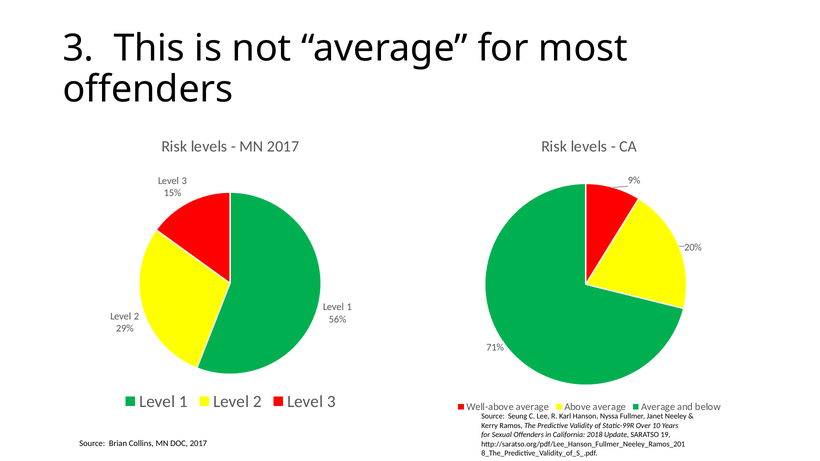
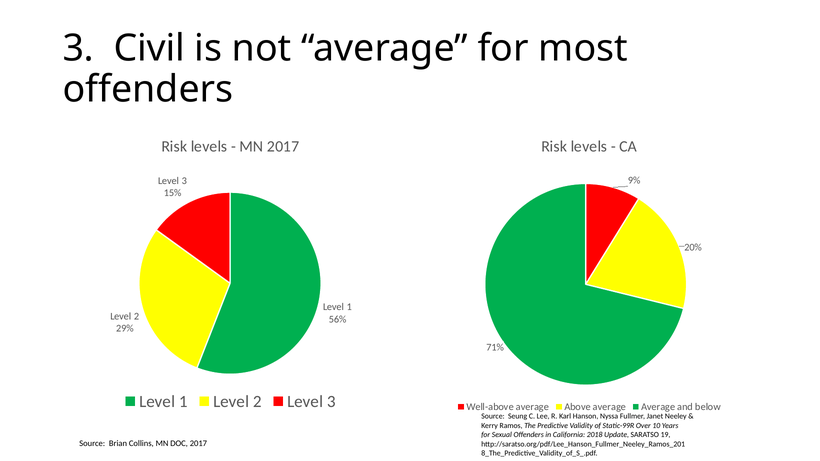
This: This -> Civil (149, 49)
